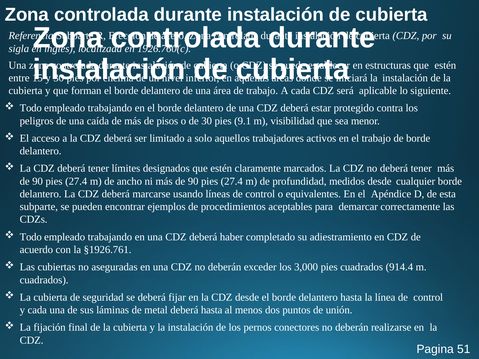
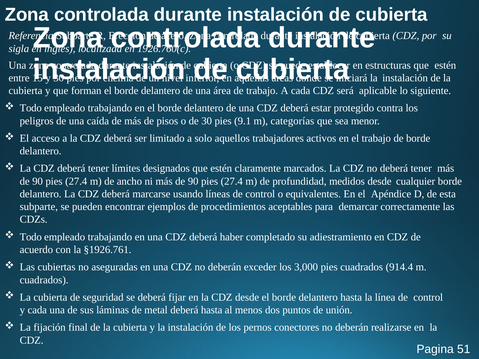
visibilidad: visibilidad -> categorías (292, 121)
